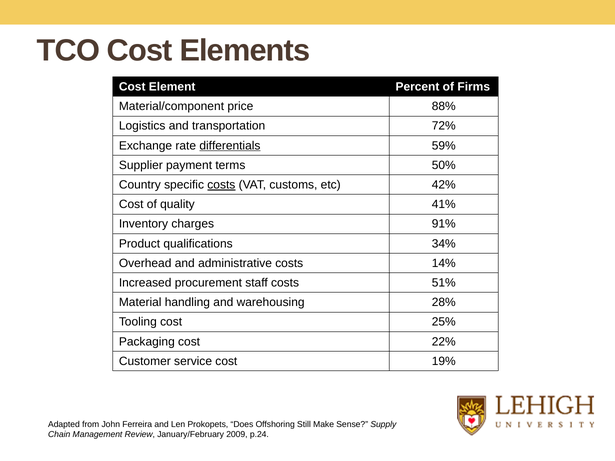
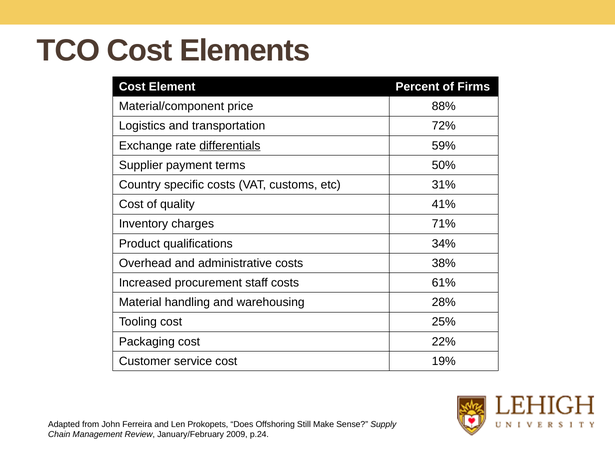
costs underline: present -> none (221, 185)
42%: 42% -> 31% (444, 185)
91%: 91% -> 71% (444, 224)
14%: 14% -> 38% (444, 263)
51%: 51% -> 61% (444, 283)
